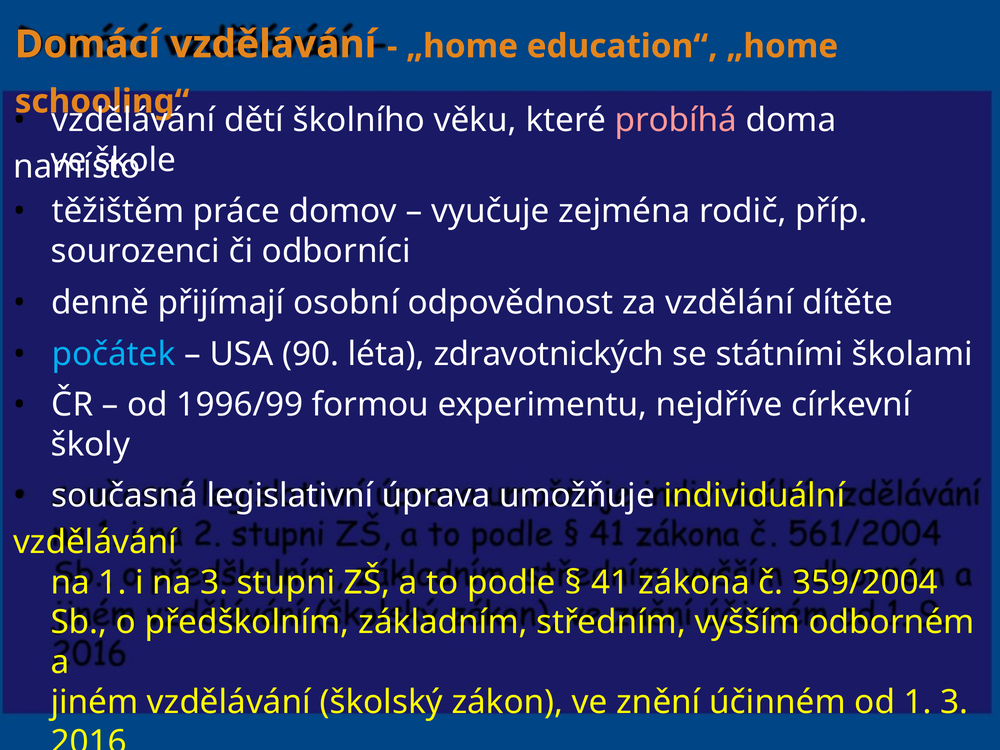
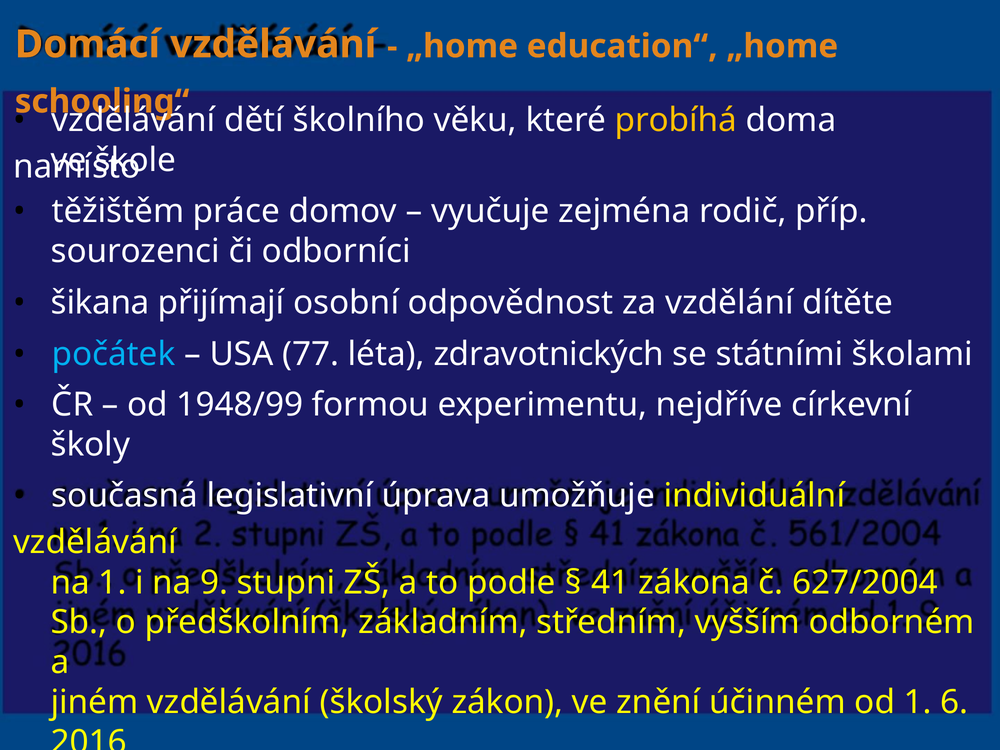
probíhá colour: pink -> yellow (676, 120)
denně: denně -> šikana (100, 303)
90: 90 -> 77 (311, 354)
1996/99: 1996/99 -> 1948/99 (240, 405)
na 3: 3 -> 9 (214, 583)
359/2004: 359/2004 -> 627/2004 (865, 583)
1 3: 3 -> 6 (954, 702)
